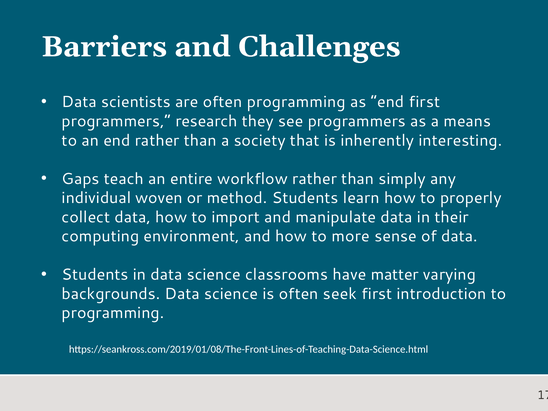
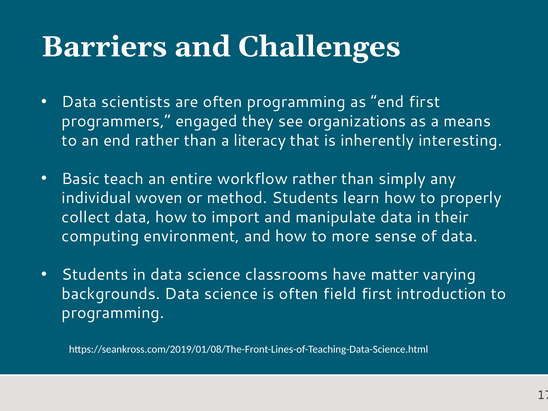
research: research -> engaged (206, 121)
see programmers: programmers -> organizations (357, 121)
society: society -> literacy (260, 140)
Gaps: Gaps -> Basic (81, 179)
seek: seek -> field (340, 294)
